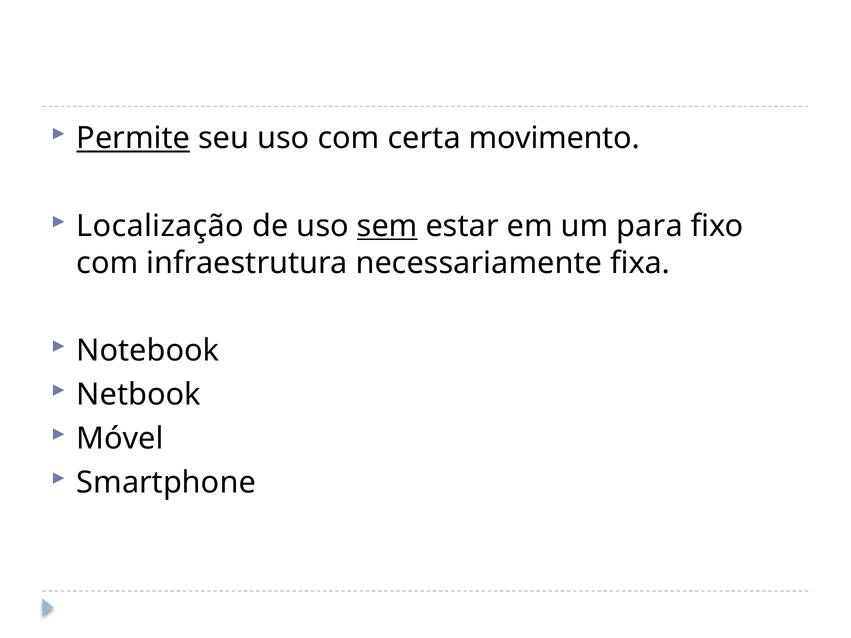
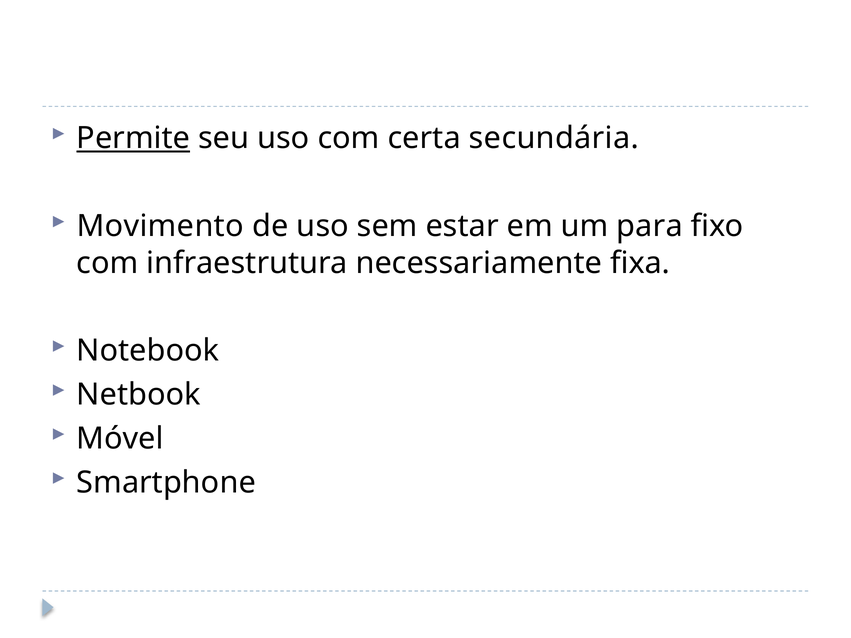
movimento: movimento -> secundária (554, 138)
Localização: Localização -> Movimento (160, 226)
sem underline: present -> none (387, 226)
